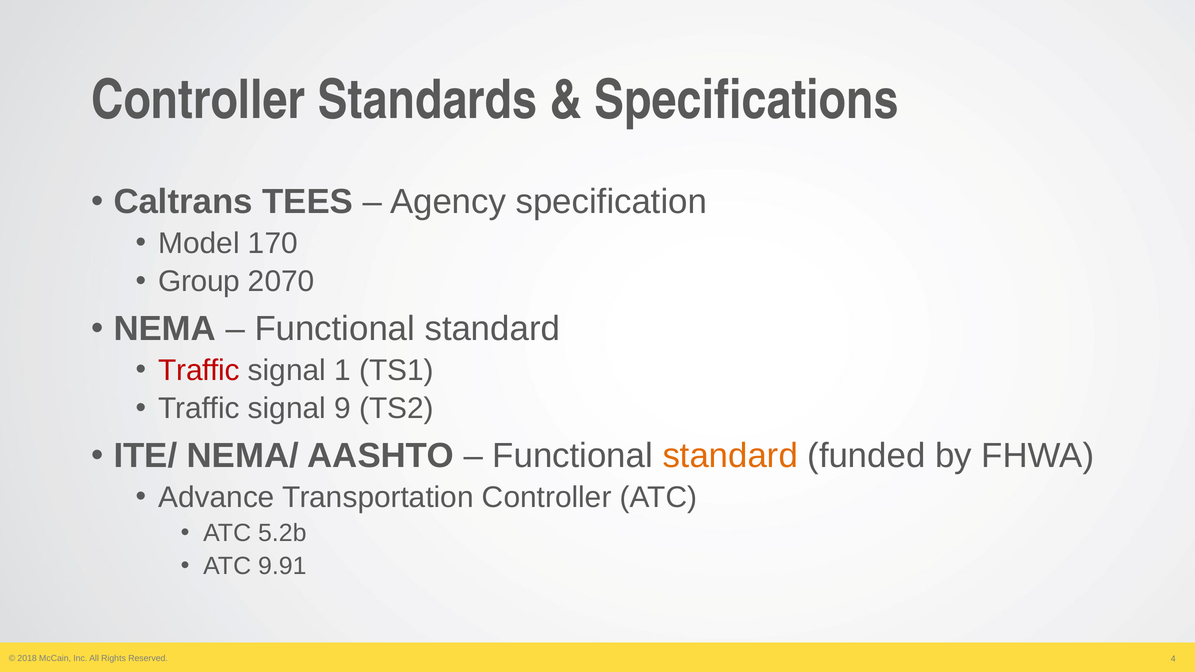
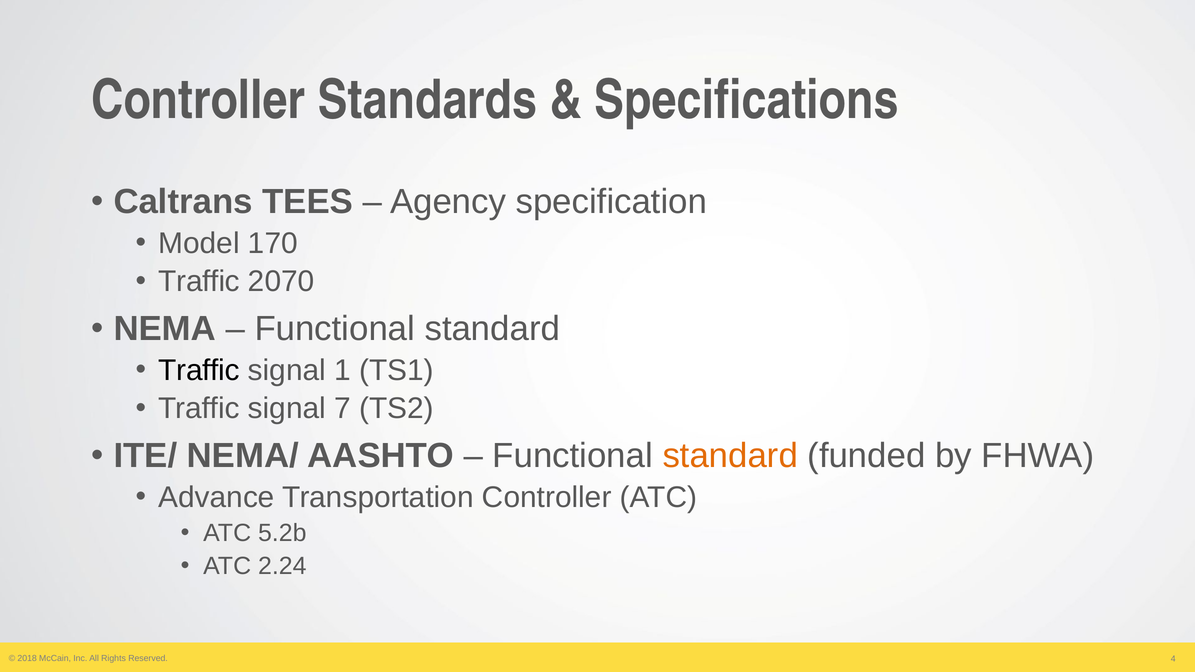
Group: Group -> Traffic (199, 282)
Traffic colour: red -> black (199, 370)
9: 9 -> 7 (343, 409)
9.91: 9.91 -> 2.24 (282, 566)
